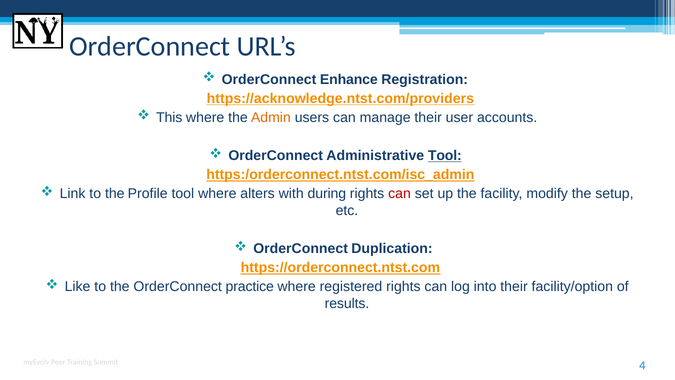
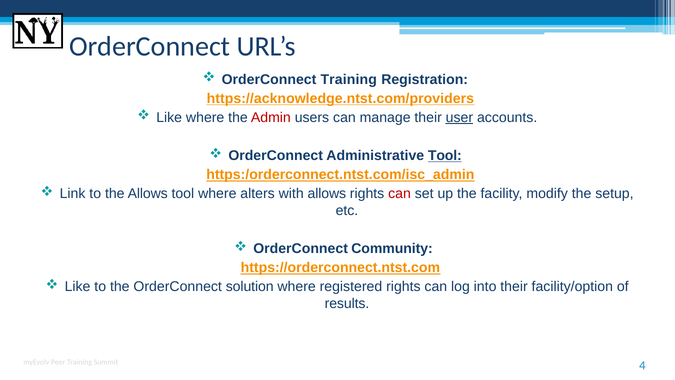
OrderConnect Enhance: Enhance -> Training (349, 79)
This: This -> Like (169, 117)
Admin colour: orange -> red (271, 117)
user underline: none -> present (459, 117)
the Profile: Profile -> Allows (148, 194)
with during: during -> allows (327, 194)
Duplication: Duplication -> Community (392, 248)
practice: practice -> solution (250, 286)
